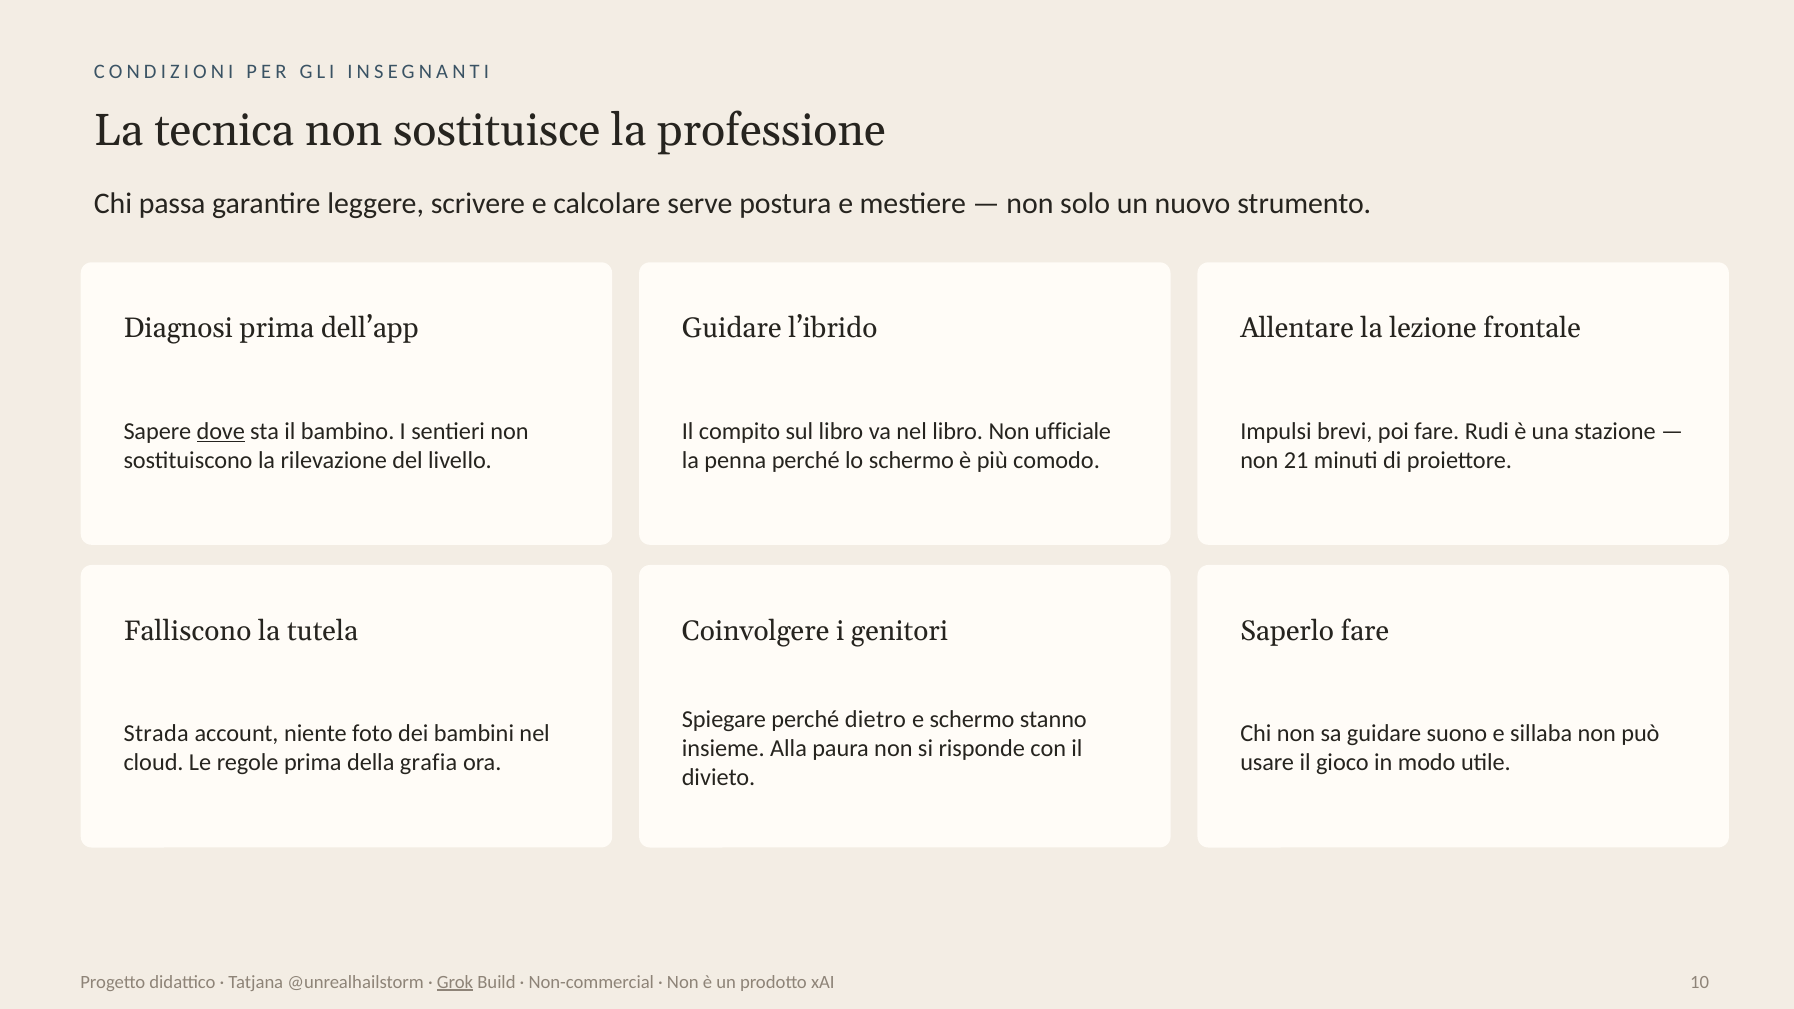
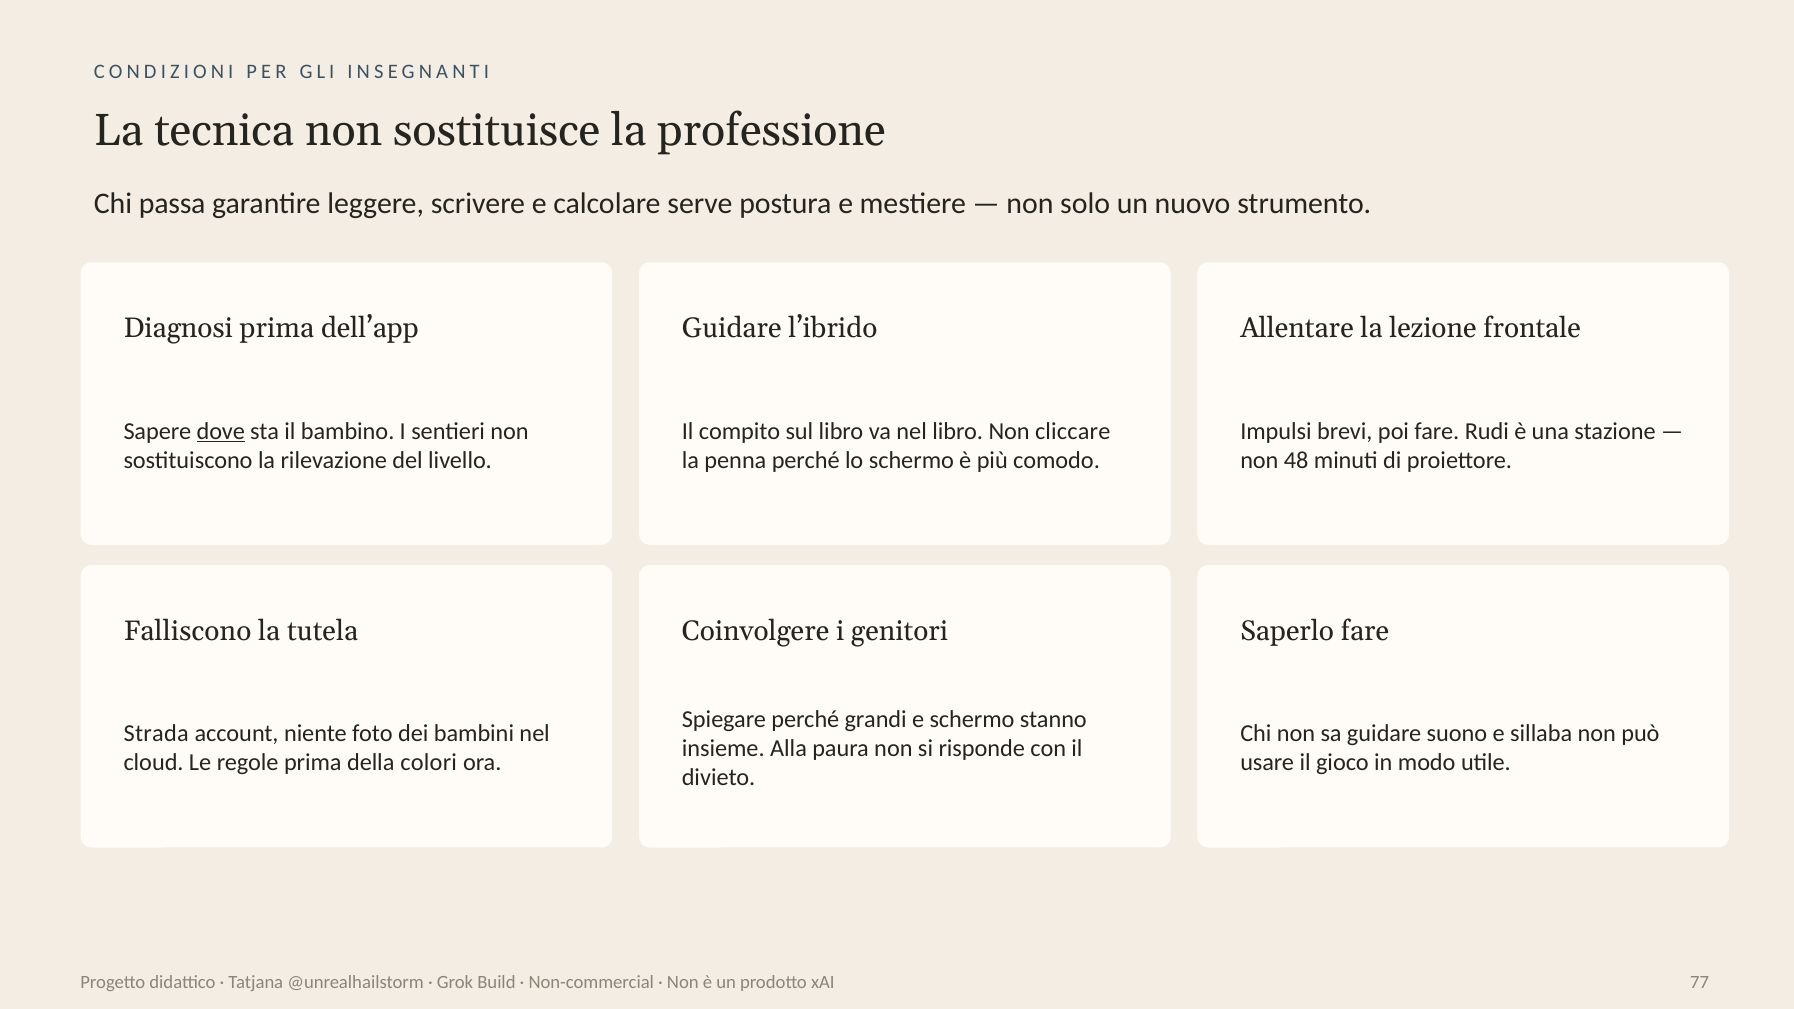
ufficiale: ufficiale -> cliccare (1073, 431)
21: 21 -> 48 (1296, 460)
dietro: dietro -> grandi (876, 719)
grafia: grafia -> colori (429, 763)
Grok underline: present -> none (455, 982)
10: 10 -> 77 (1700, 982)
